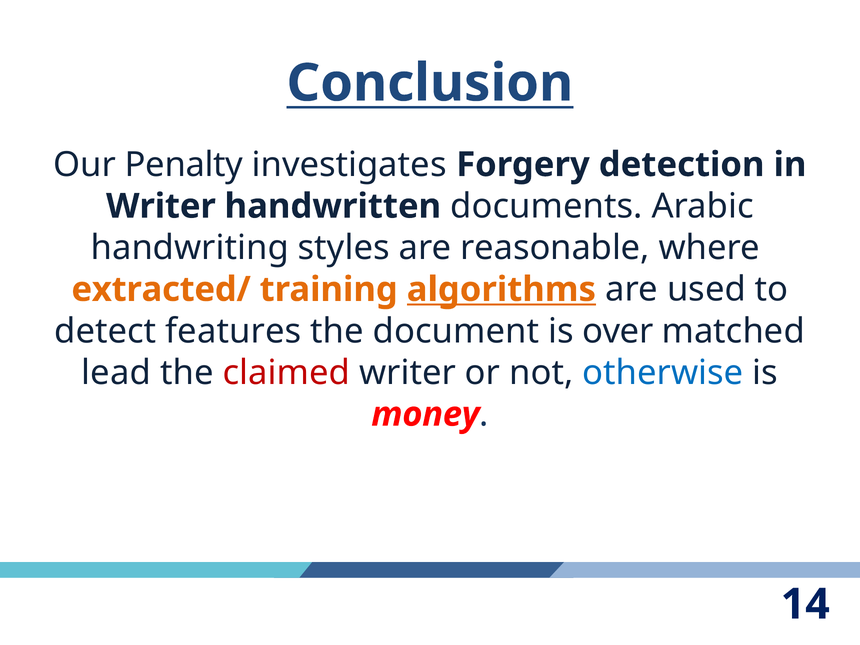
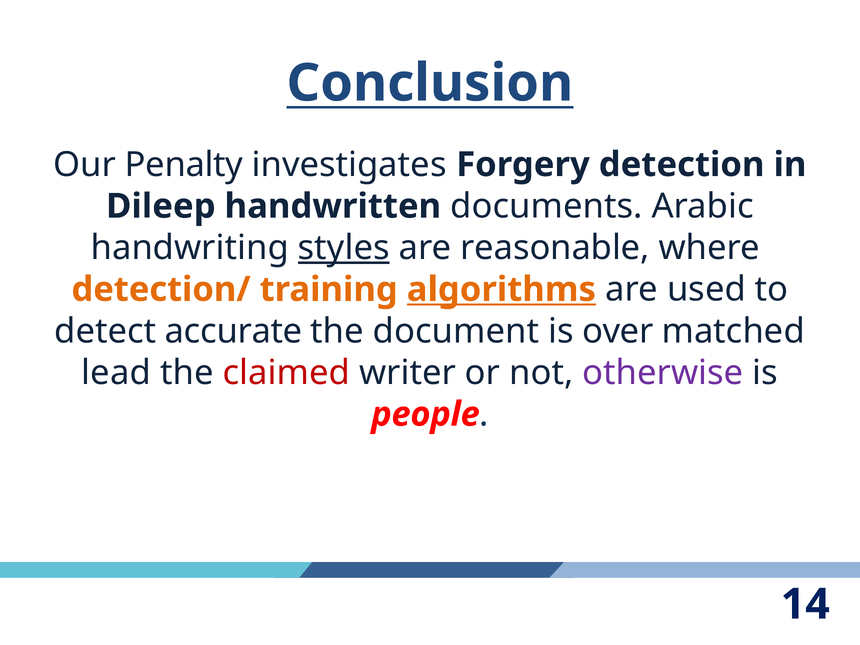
Writer: Writer -> Dileep (161, 206)
styles underline: none -> present (344, 248)
extracted/: extracted/ -> detection/ (161, 289)
features: features -> accurate (234, 331)
otherwise colour: blue -> purple (663, 373)
money: money -> people (425, 414)
